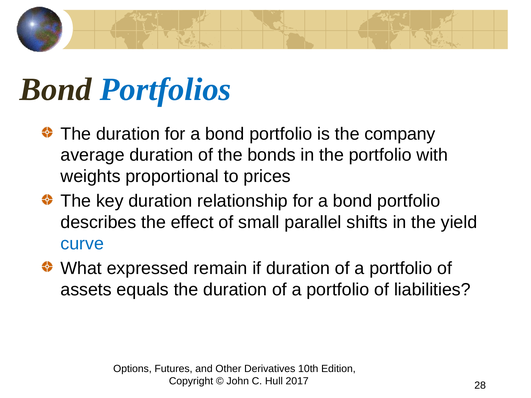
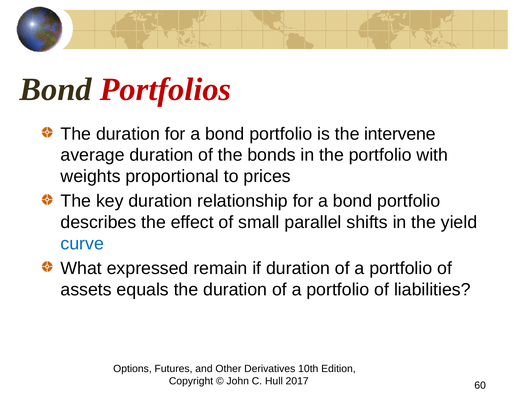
Portfolios colour: blue -> red (166, 89)
company: company -> intervene (400, 134)
28: 28 -> 60 (480, 386)
